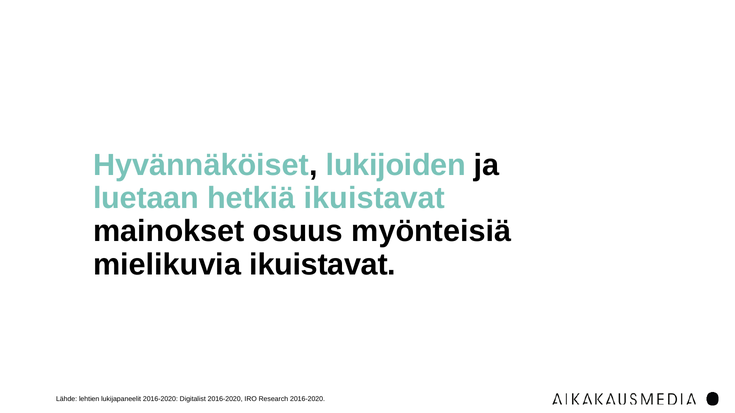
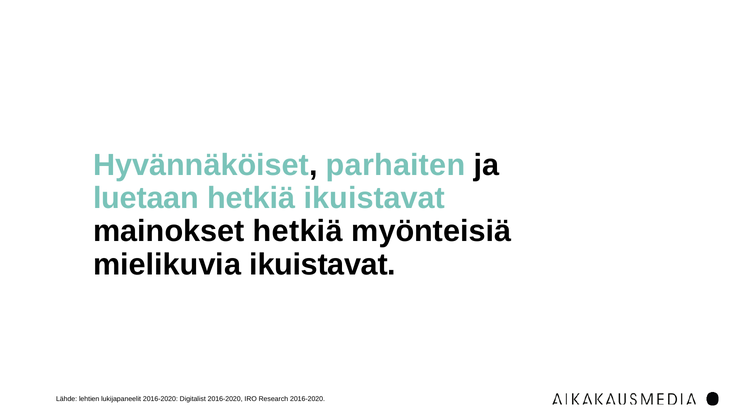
lukijoiden: lukijoiden -> parhaiten (396, 165)
mainokset osuus: osuus -> hetkiä (298, 232)
